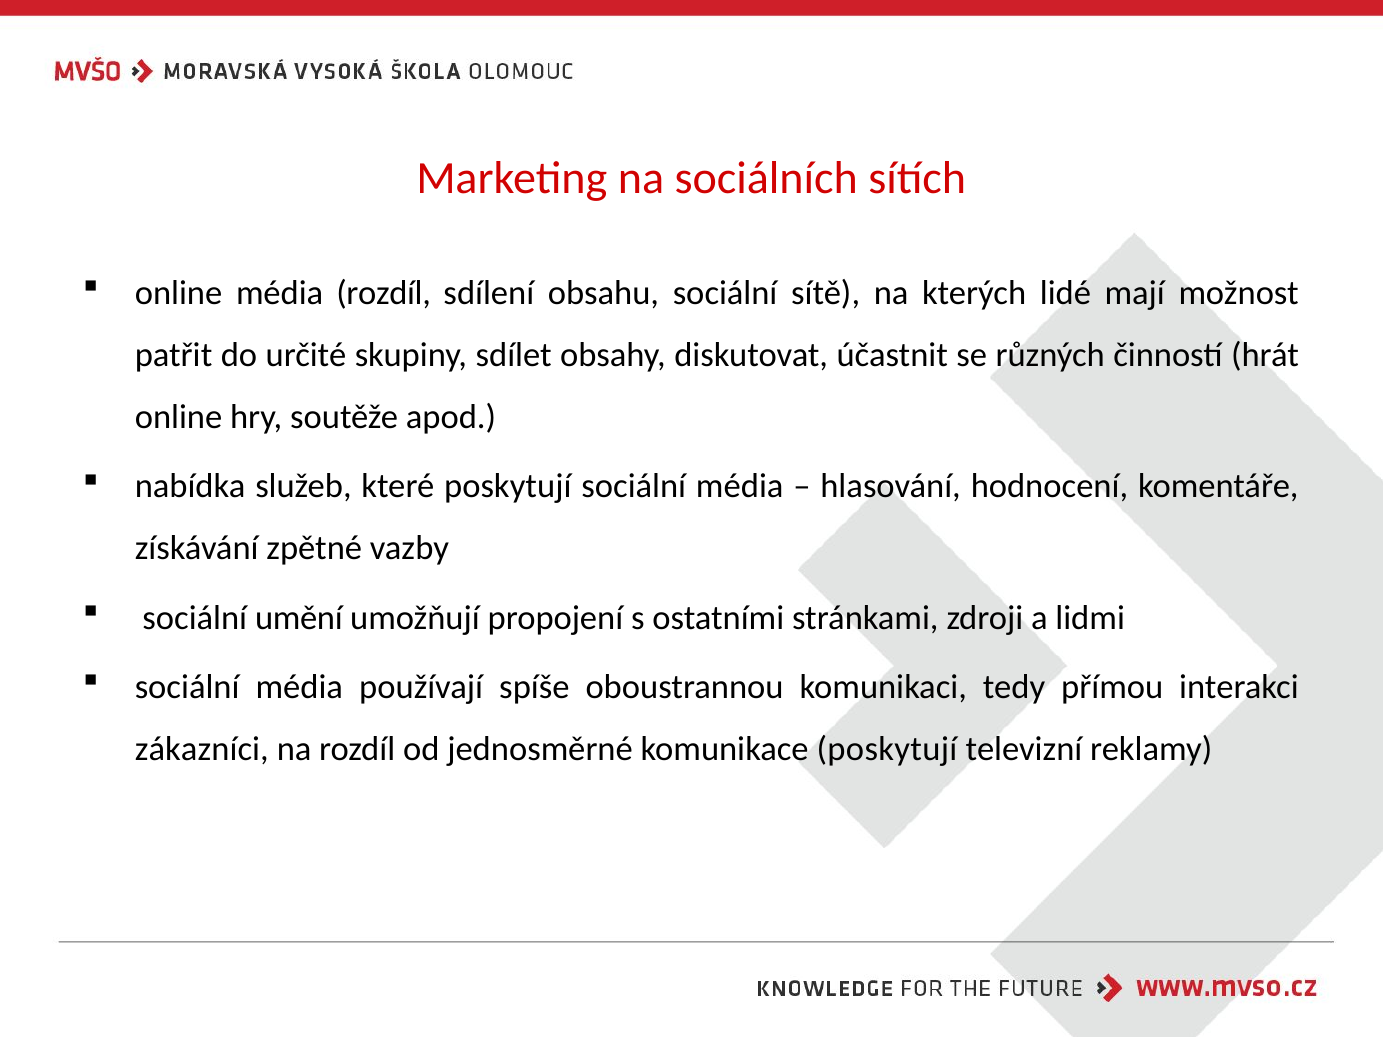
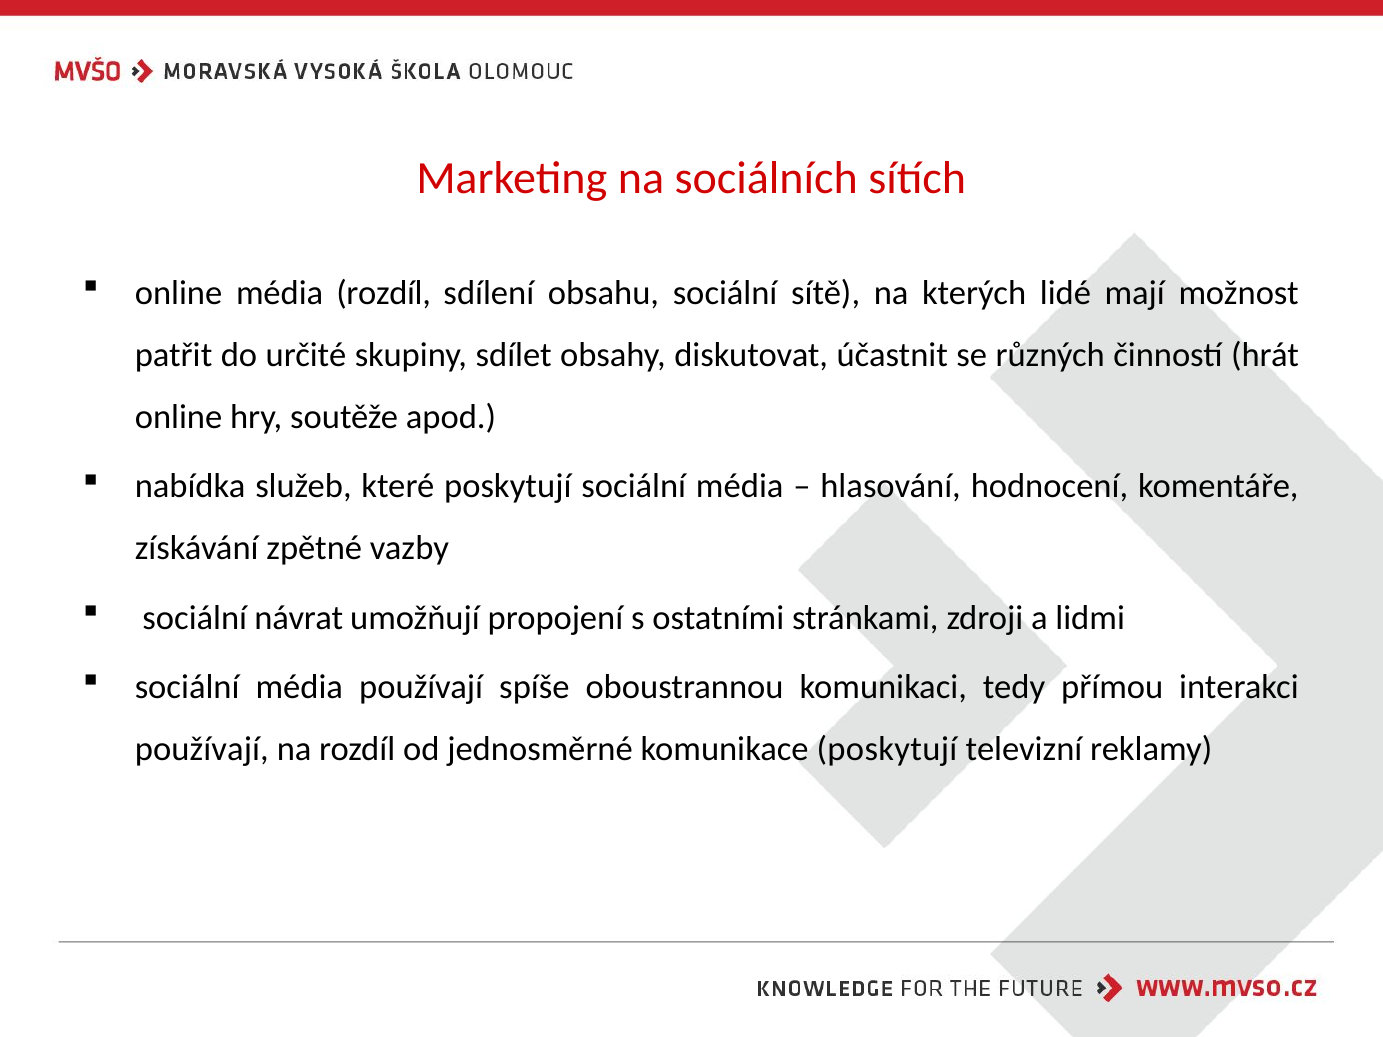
umění: umění -> návrat (299, 618)
zákazníci: zákazníci -> používají (202, 749)
